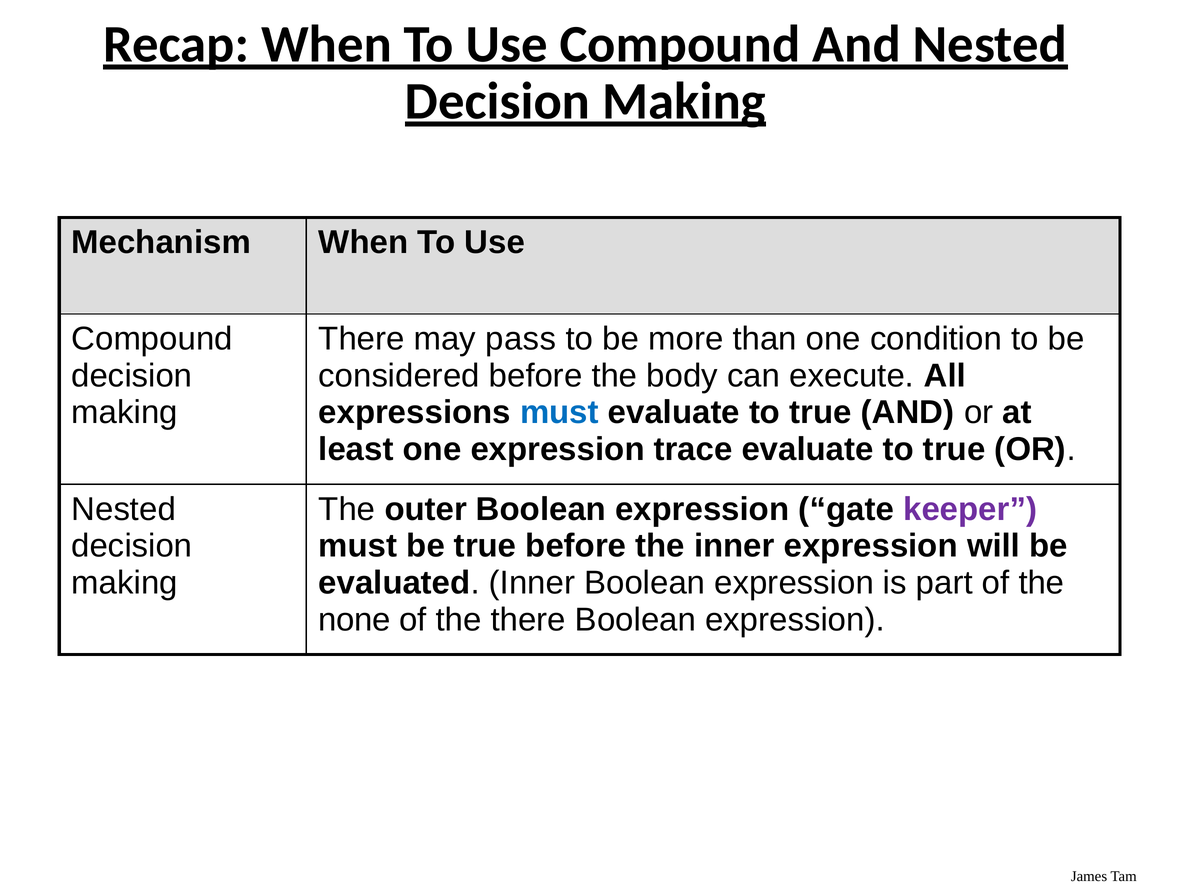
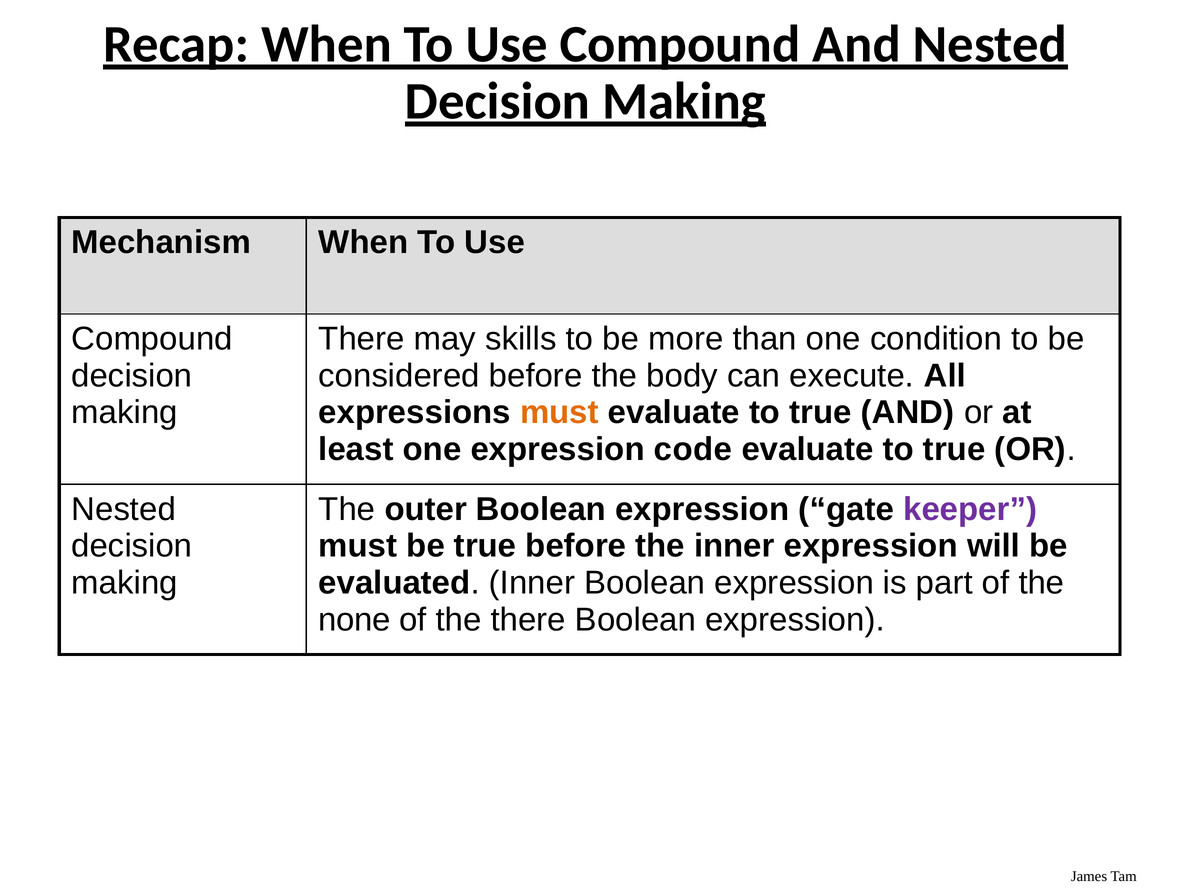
pass: pass -> skills (521, 339)
must colour: blue -> orange (559, 412)
trace: trace -> code (693, 449)
